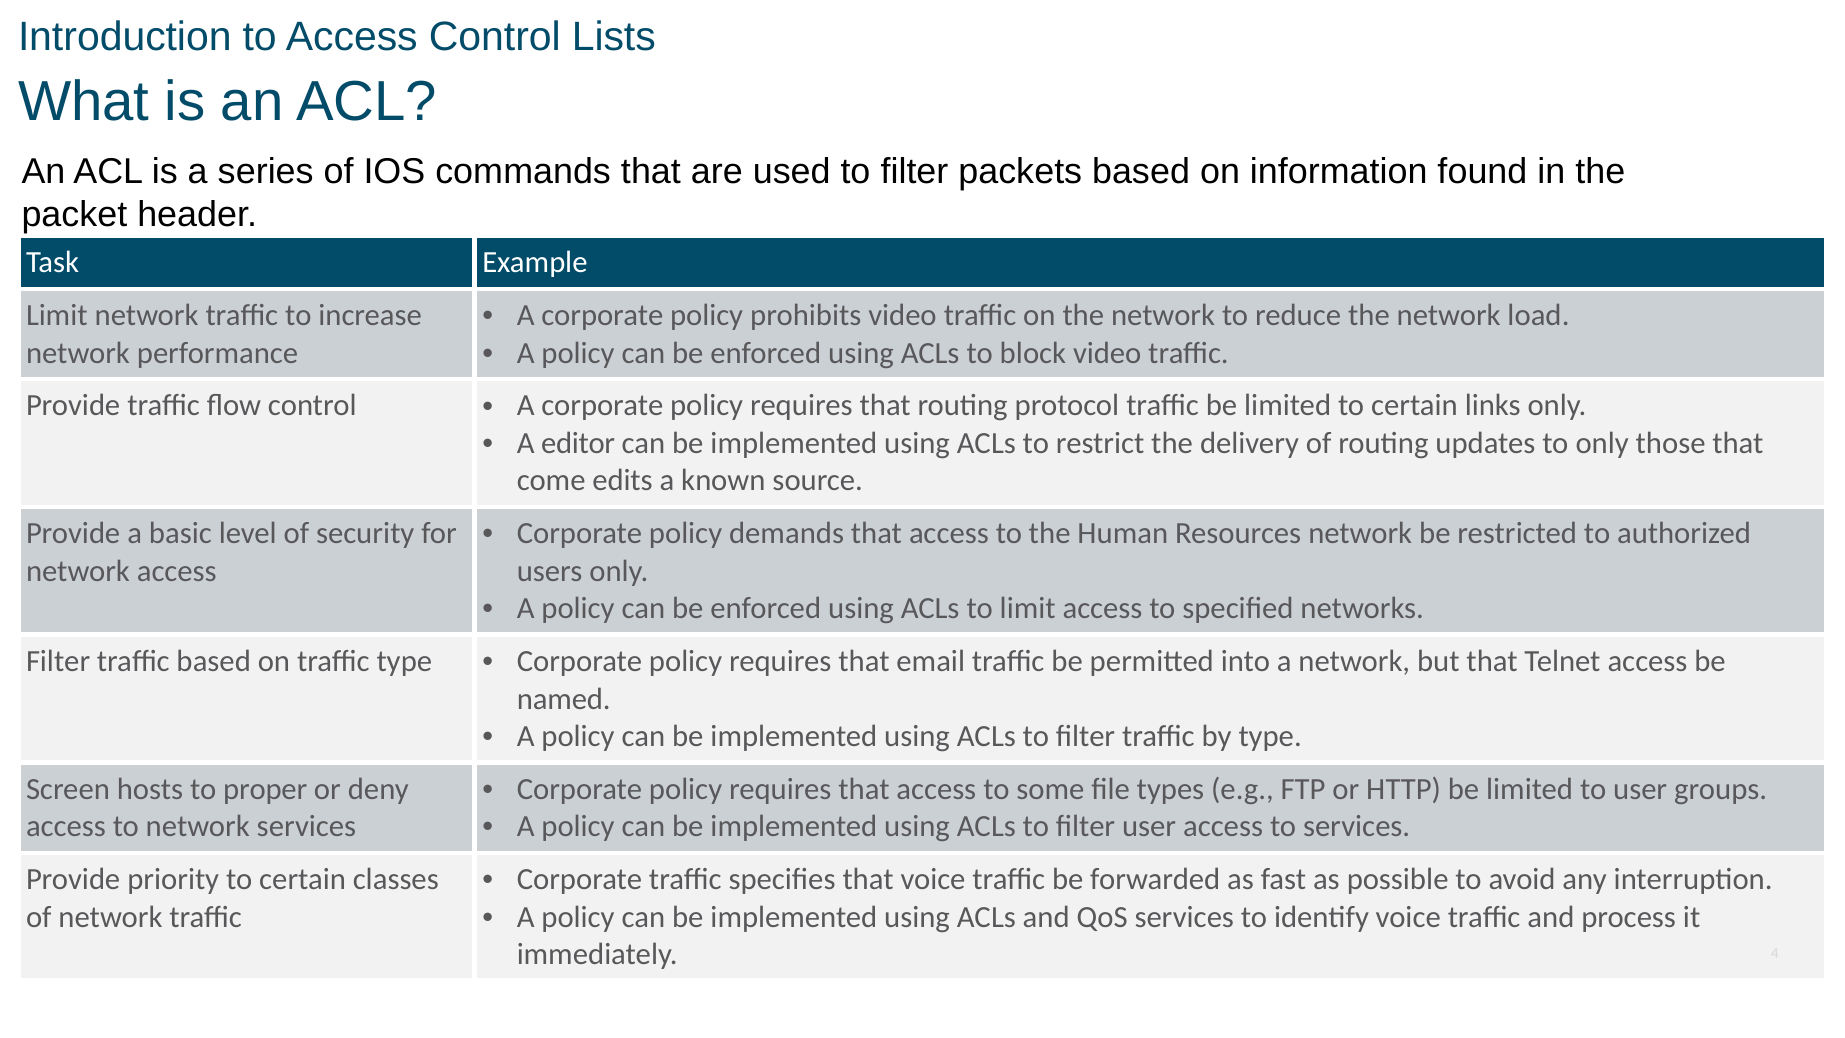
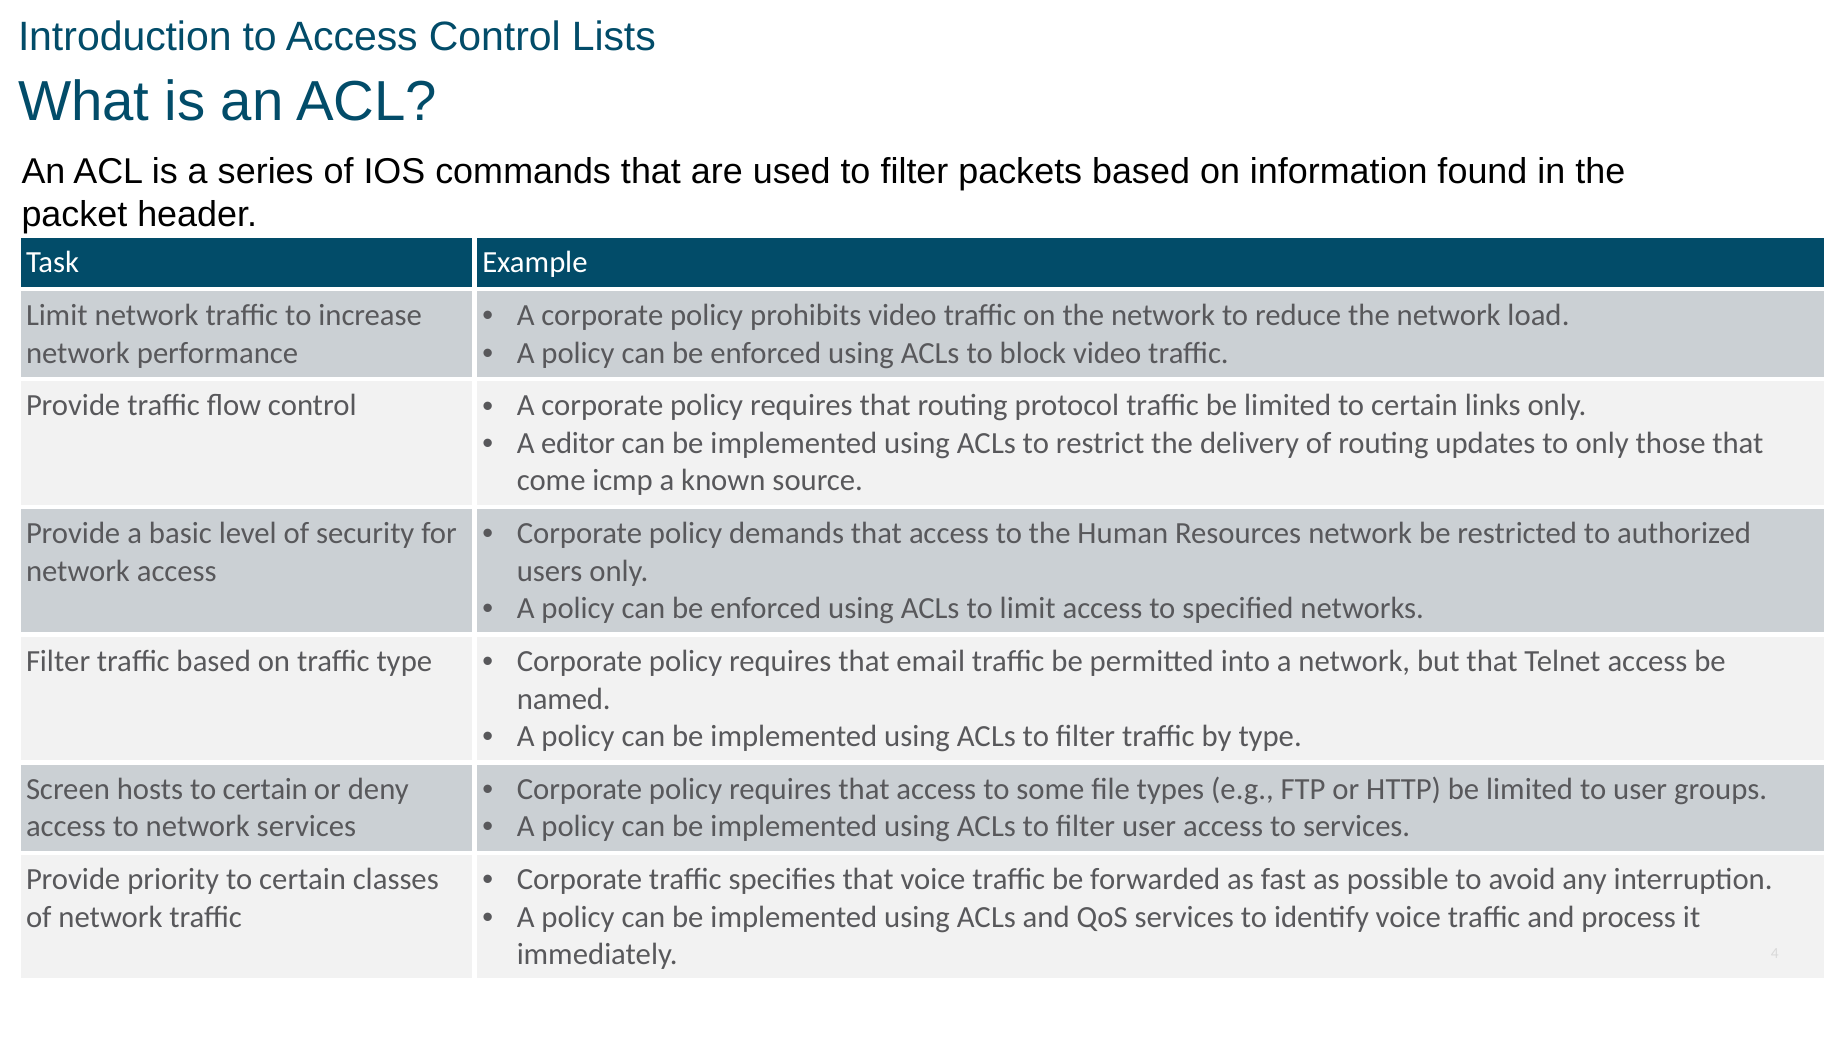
edits: edits -> icmp (622, 481)
hosts to proper: proper -> certain (265, 789)
